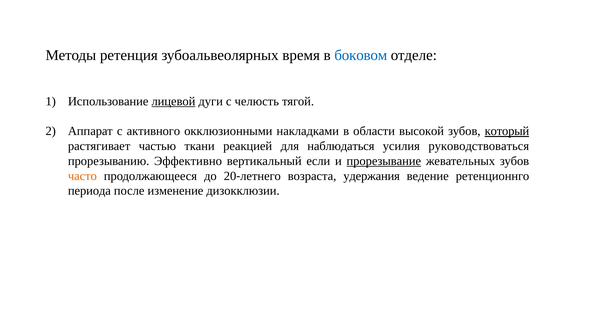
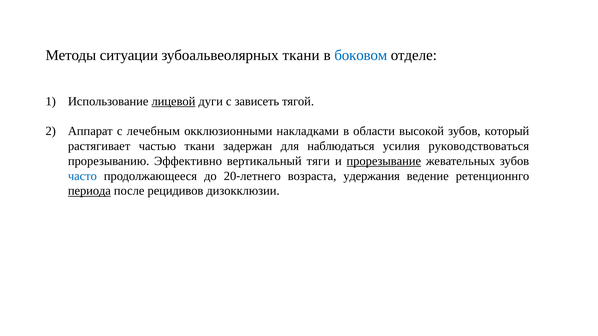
ретенция: ретенция -> ситуации (129, 55)
зубоальвеолярных время: время -> ткани (301, 55)
челюсть: челюсть -> зависеть (257, 101)
активного: активного -> лечебным (153, 131)
который underline: present -> none (507, 131)
реакцией: реакцией -> задержан (248, 146)
если: если -> тяги (318, 161)
часто colour: orange -> blue (82, 176)
периода underline: none -> present (89, 191)
изменение: изменение -> рецидивов (175, 191)
